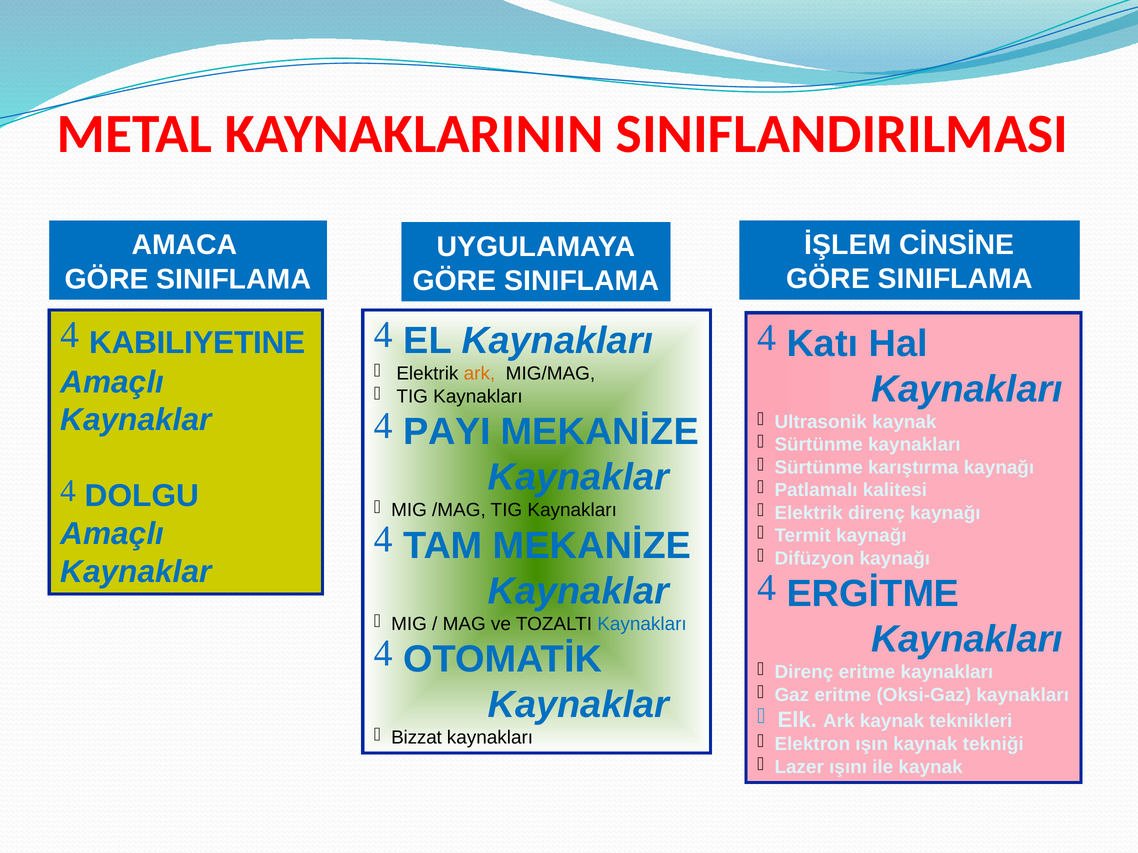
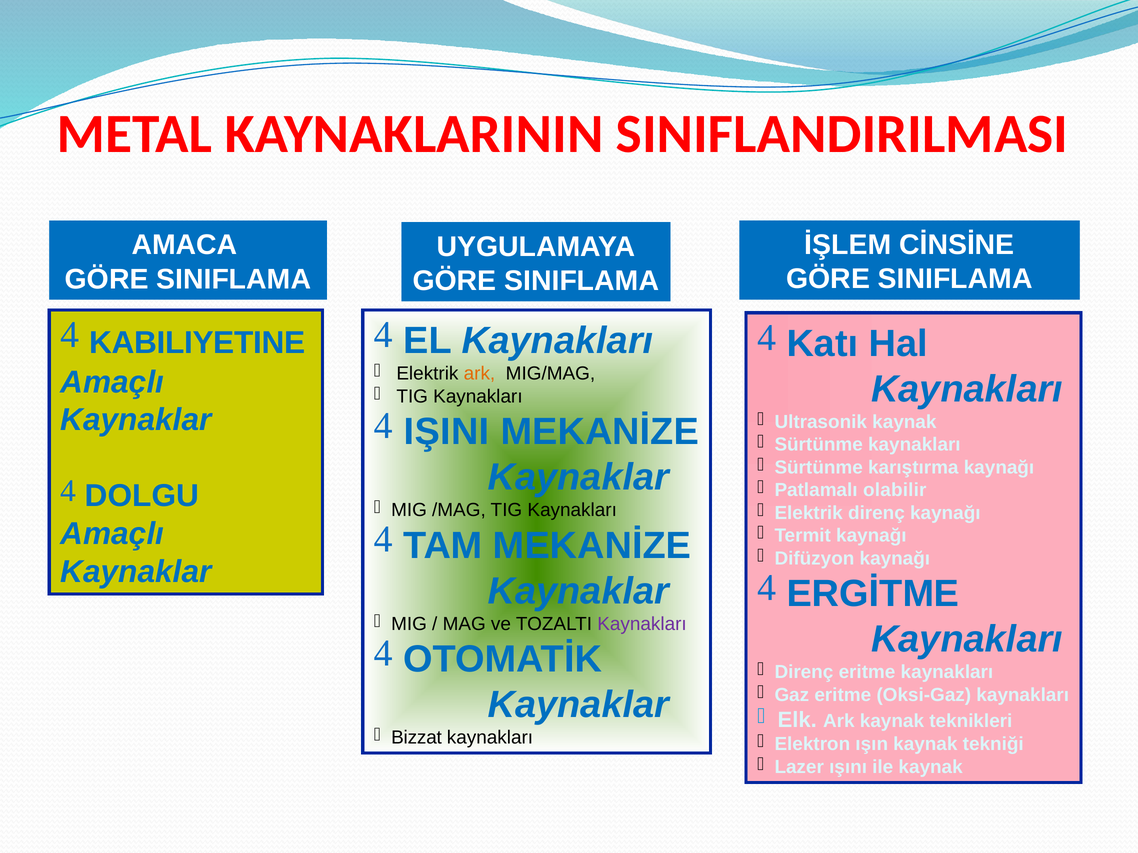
PAYI: PAYI -> IŞINI (447, 432)
kalitesi: kalitesi -> olabilir (895, 490)
Kaynakları colour: blue -> purple (642, 624)
